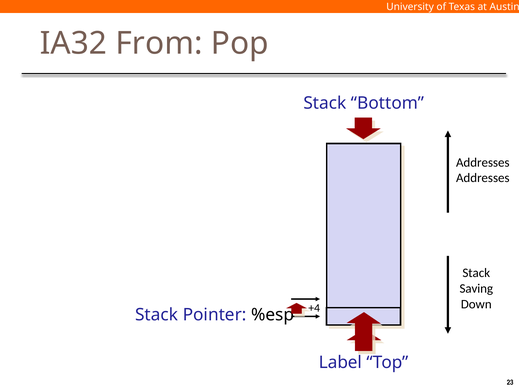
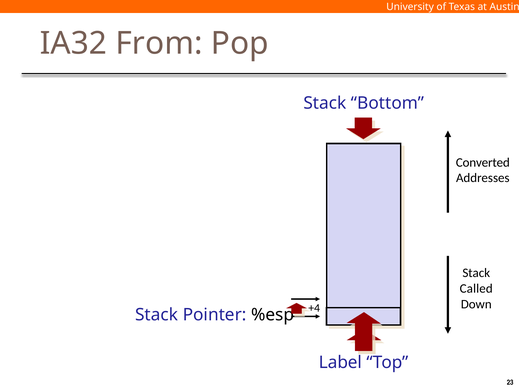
Addresses: Addresses -> Converted (483, 163)
Saving: Saving -> Called (476, 289)
